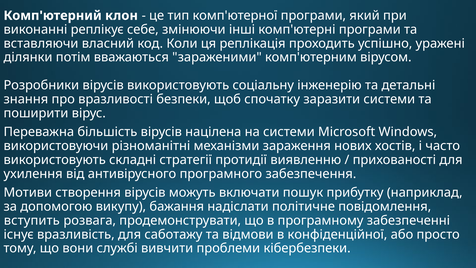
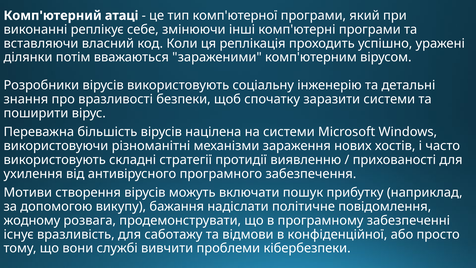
клон: клон -> атаці (122, 16)
вступить: вступить -> жодному (32, 220)
